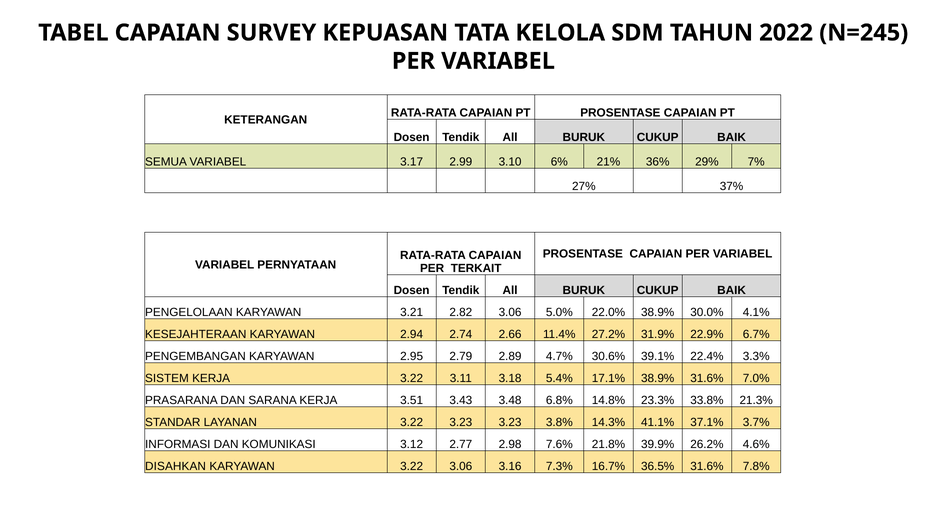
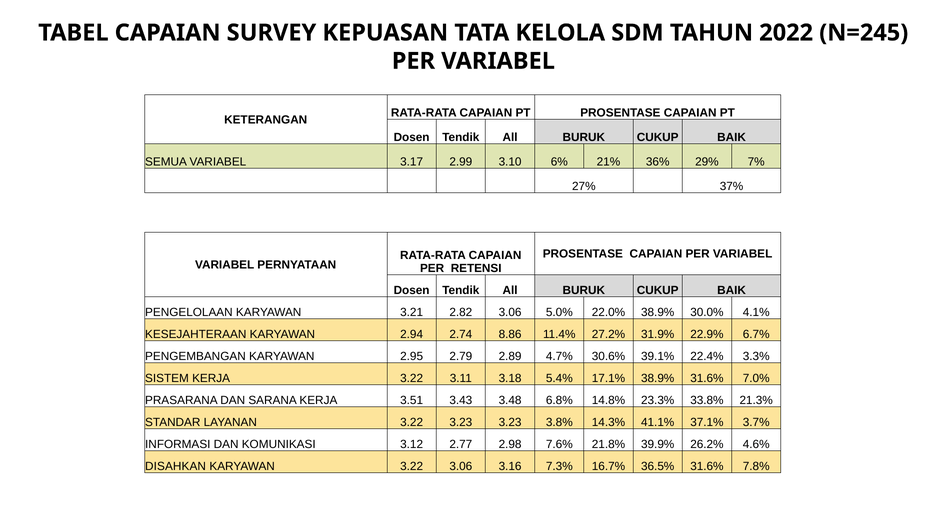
TERKAIT: TERKAIT -> RETENSI (476, 268)
2.66: 2.66 -> 8.86 (510, 334)
